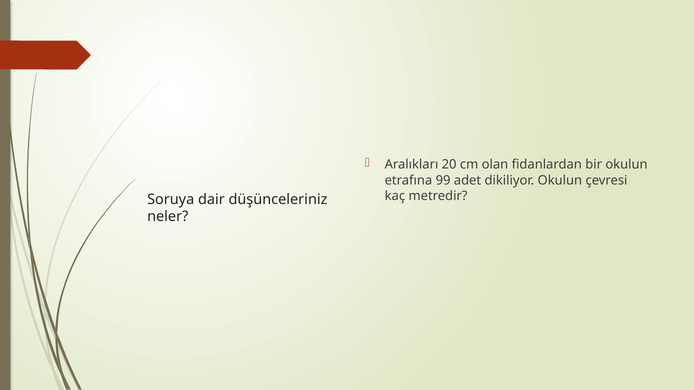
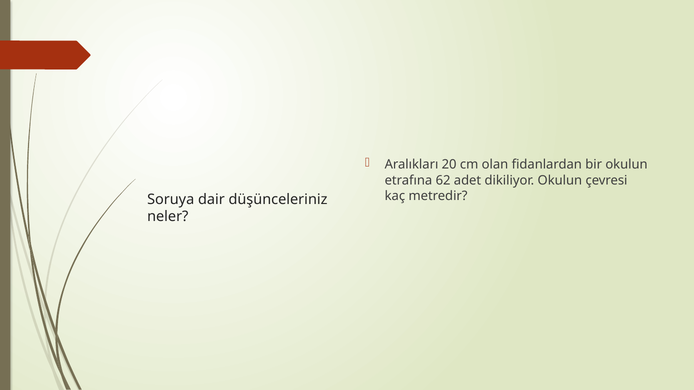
99: 99 -> 62 (443, 180)
